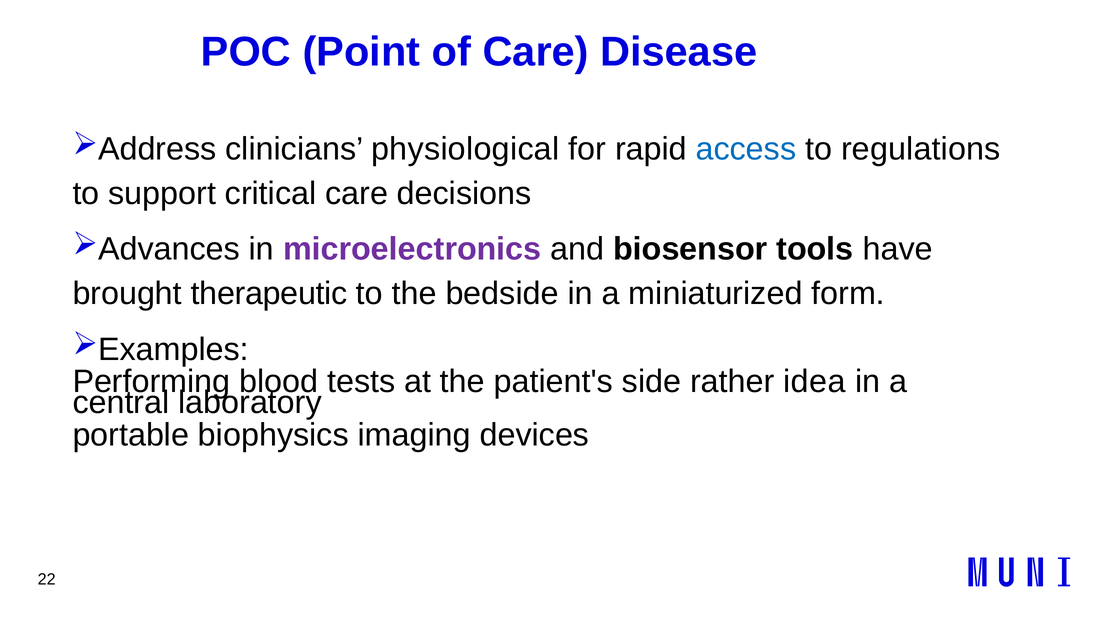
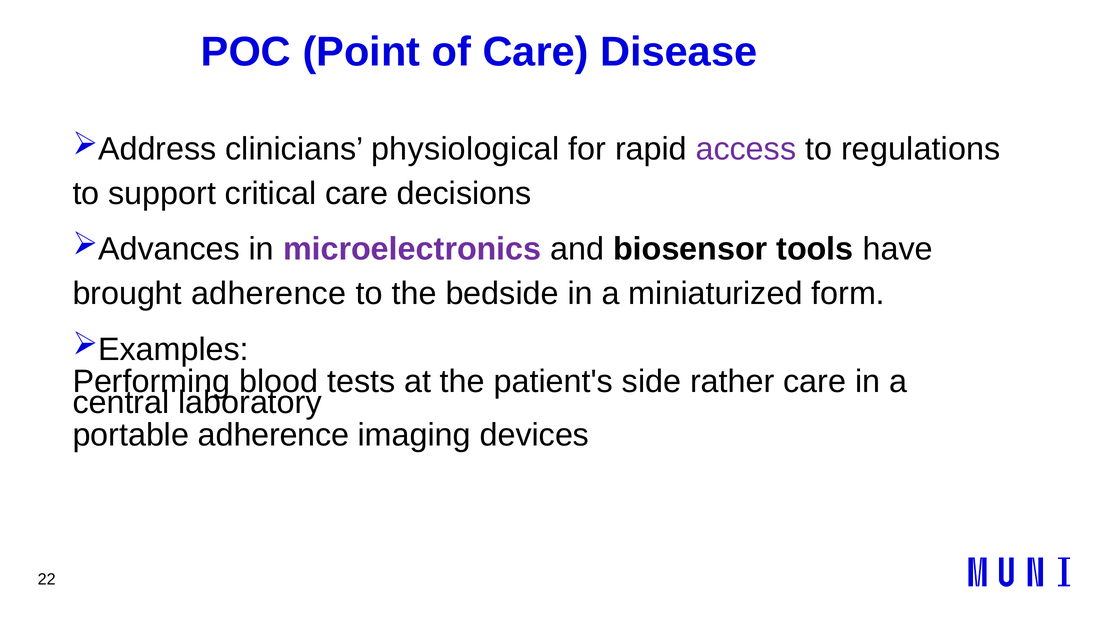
access colour: blue -> purple (746, 149)
brought therapeutic: therapeutic -> adherence (269, 293)
rather idea: idea -> care (815, 382)
portable biophysics: biophysics -> adherence (274, 435)
